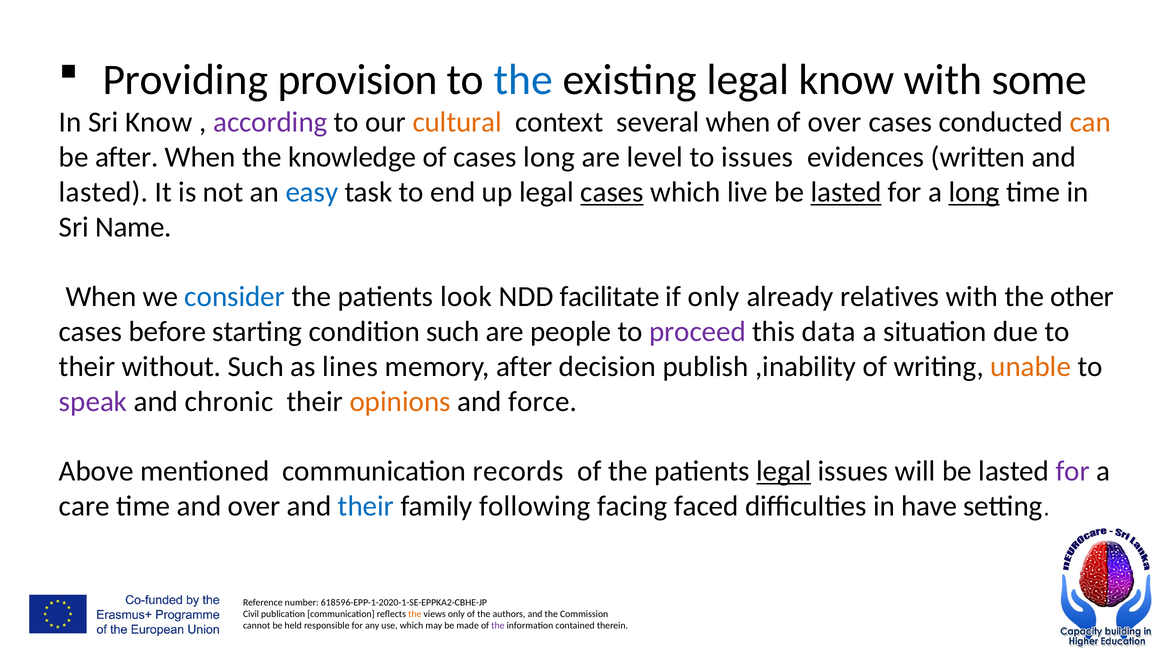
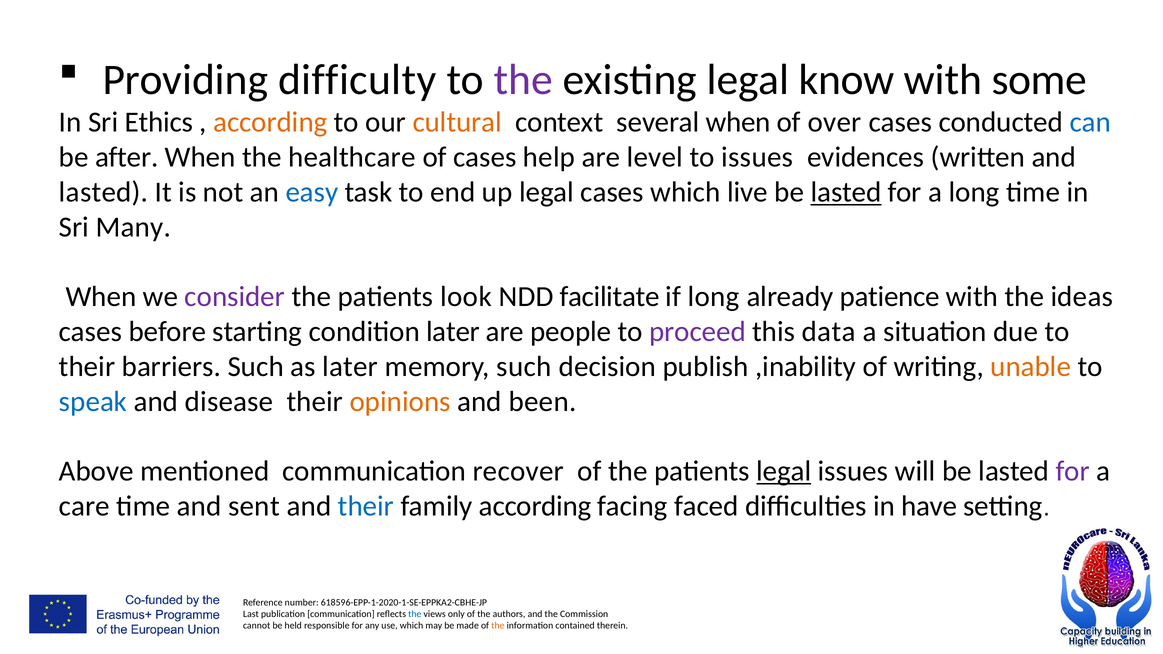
provision: provision -> difficulty (357, 80)
the colour: blue -> purple (523, 80)
Sri Know: Know -> Ethics (159, 122)
according colour: purple -> orange (270, 122)
can colour: orange -> blue (1090, 122)
knowledge: knowledge -> healthcare (352, 157)
cases long: long -> help (549, 157)
cases underline: present -> none (612, 192)
long underline: present -> none (974, 192)
Name: Name -> Many (133, 227)
consider colour: blue -> purple (235, 297)
if only: only -> long (714, 297)
relatives: relatives -> patience (890, 297)
other: other -> ideas (1082, 297)
condition such: such -> later (453, 332)
without: without -> barriers (171, 367)
as lines: lines -> later (350, 367)
memory after: after -> such (524, 367)
speak colour: purple -> blue (93, 402)
chronic: chronic -> disease (229, 402)
force: force -> been (543, 402)
records: records -> recover (518, 471)
and over: over -> sent (254, 506)
family following: following -> according (535, 506)
Civil: Civil -> Last (251, 614)
the colour: orange -> blue (415, 614)
the colour: purple -> orange (498, 626)
